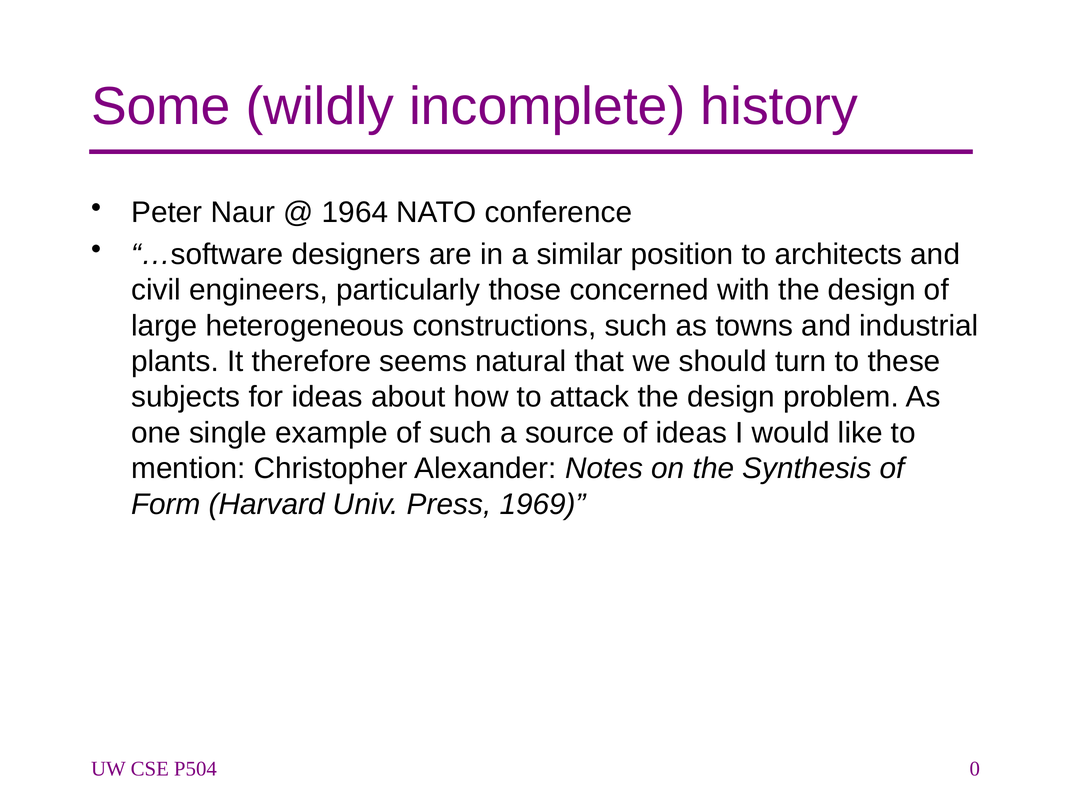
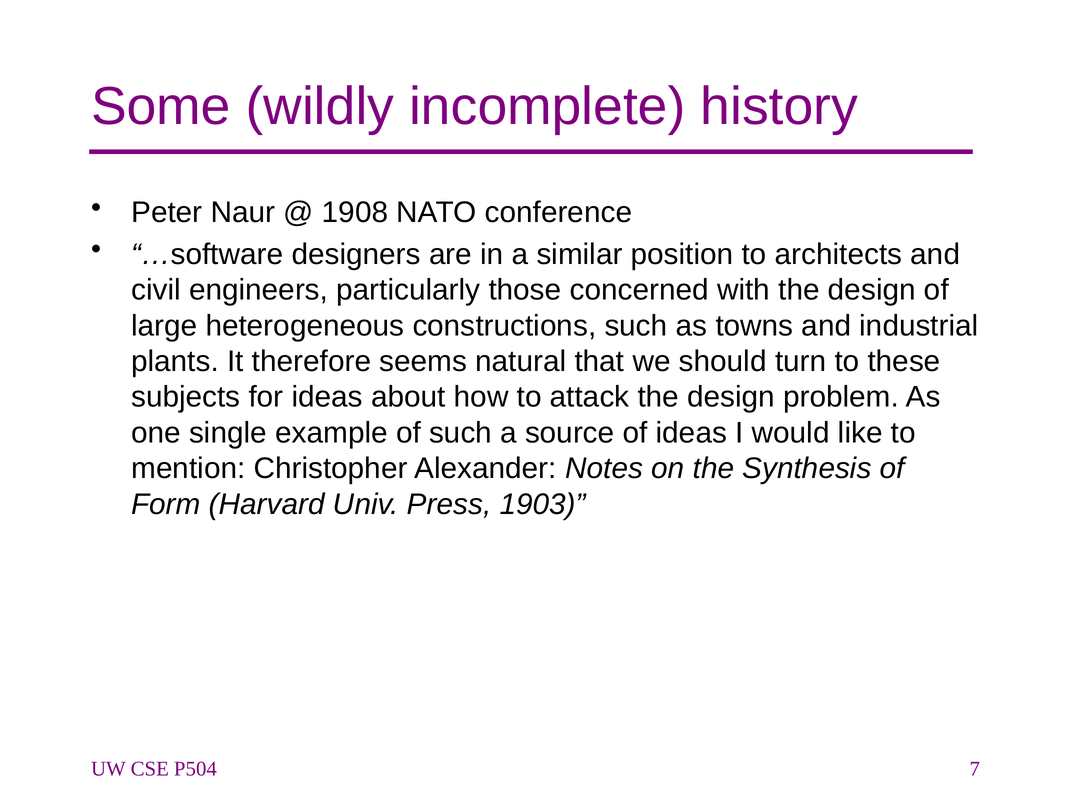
1964: 1964 -> 1908 (355, 213)
1969: 1969 -> 1903 (543, 504)
0: 0 -> 7 (975, 769)
